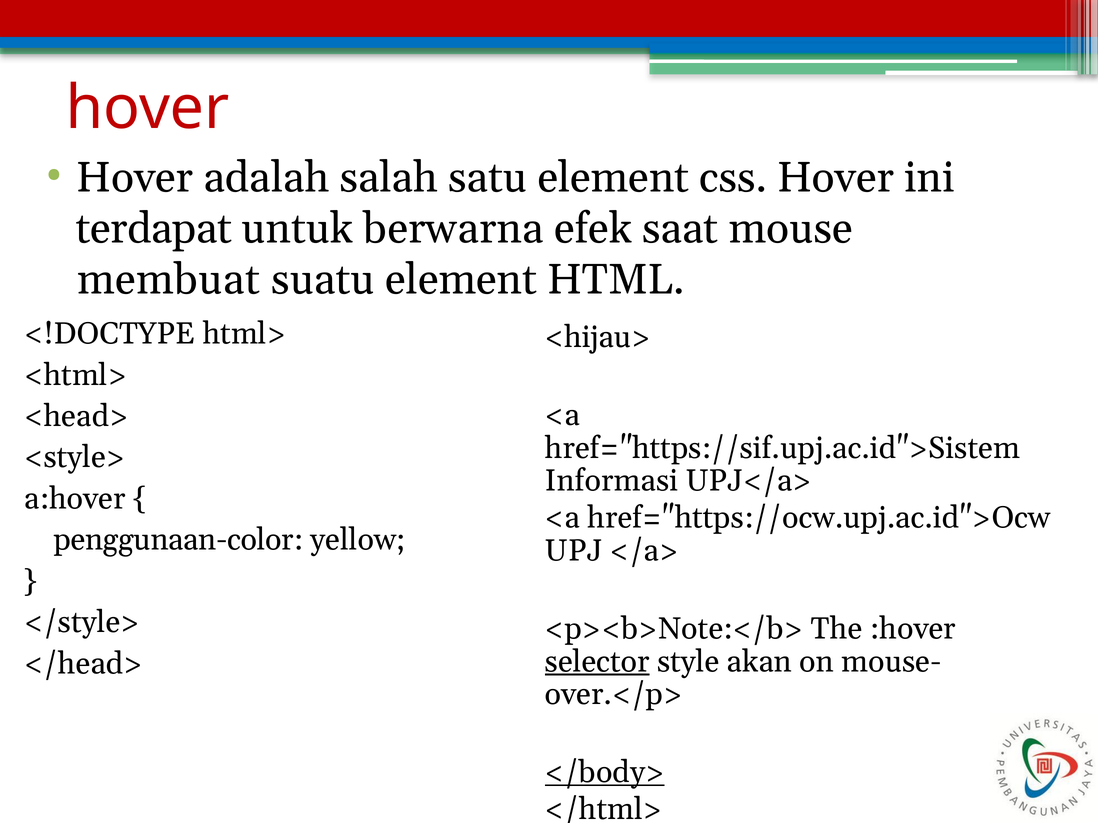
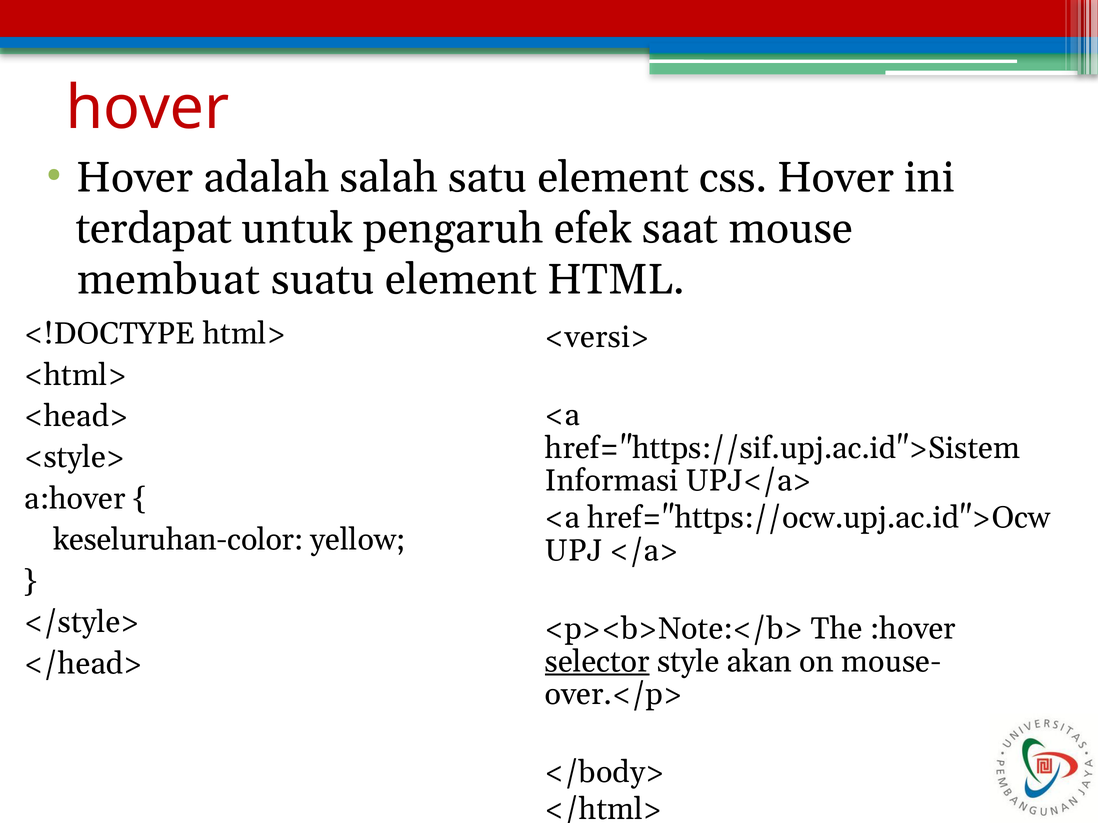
berwarna: berwarna -> pengaruh (454, 229)
<hijau>: <hijau> -> <versi> (598, 338)
penggunaan-color: penggunaan-color -> keseluruhan-color (178, 540)
</body> underline: present -> none (605, 773)
